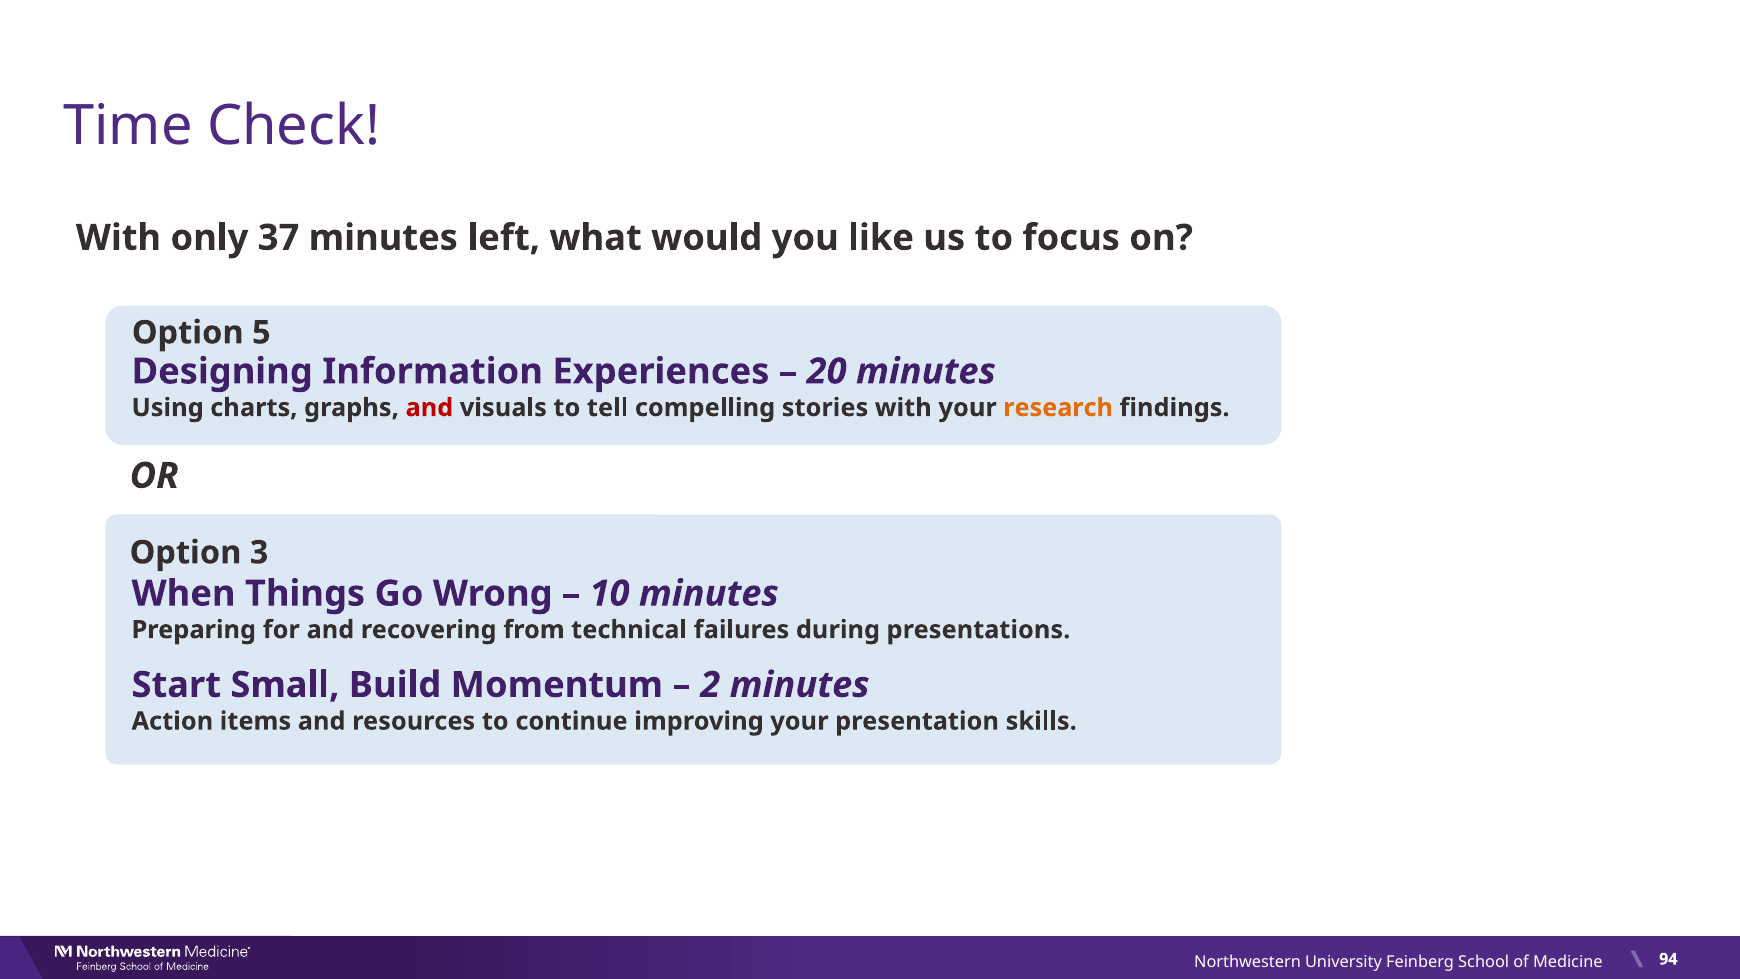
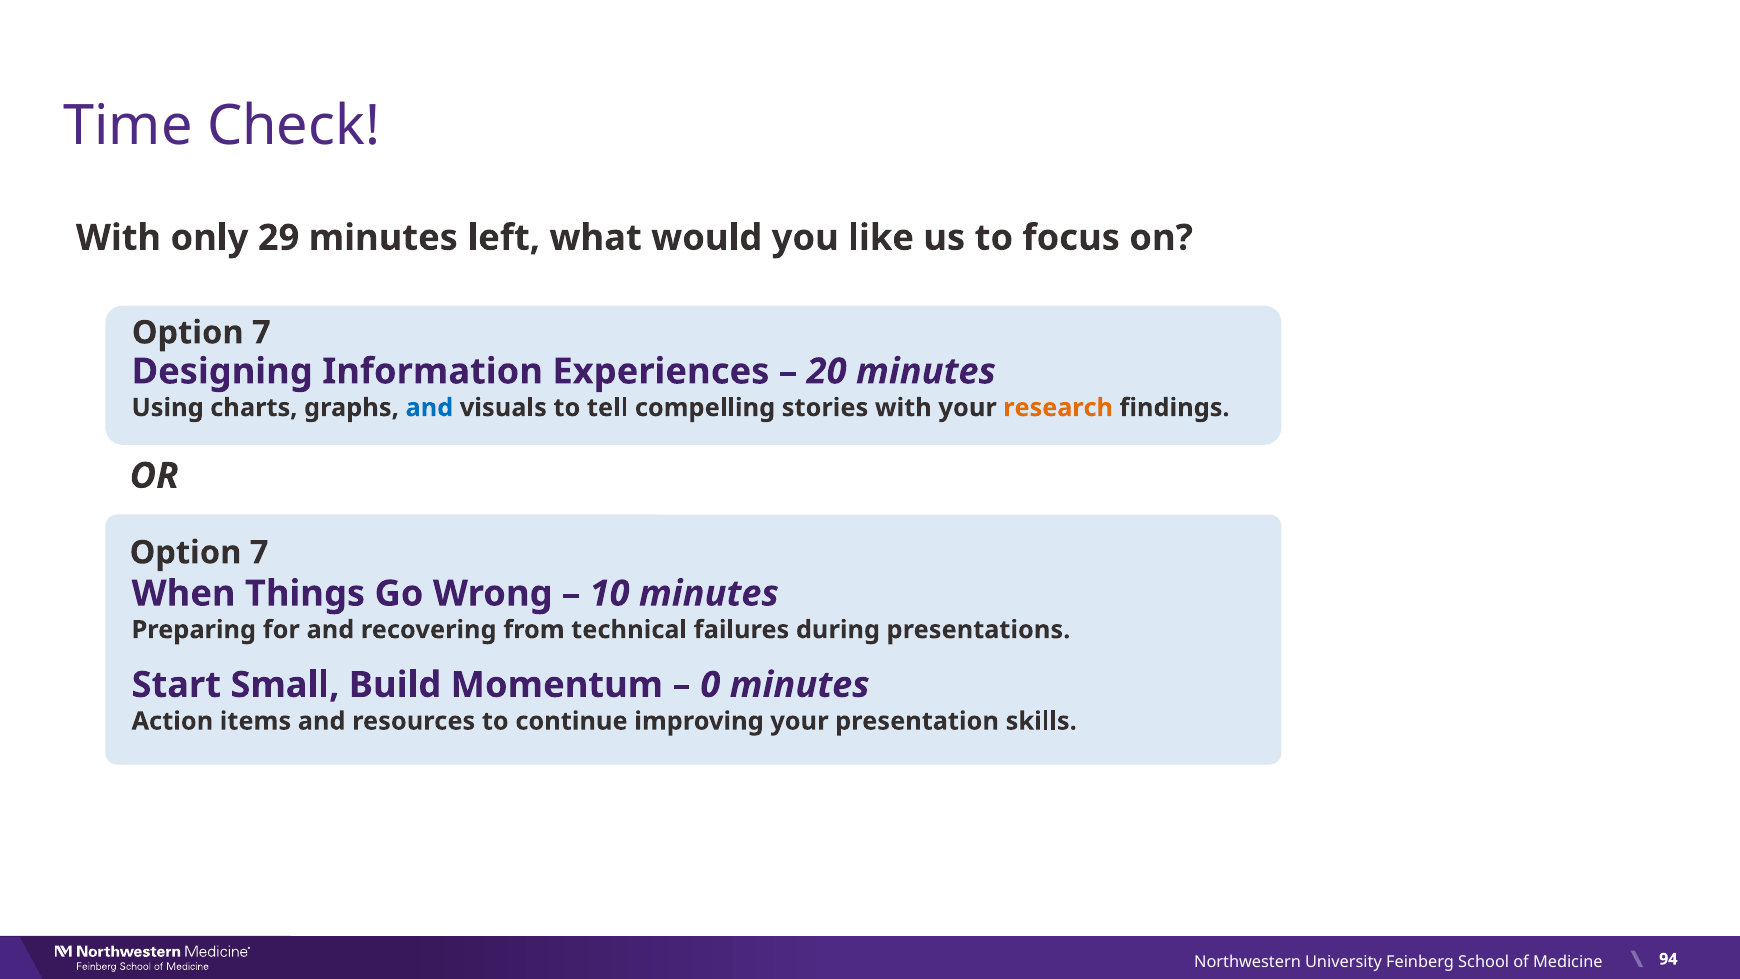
37: 37 -> 29 (279, 238)
5: 5 -> 7 (261, 333)
and colour: red -> blue (429, 408)
3: 3 -> 7 (259, 552)
2: 2 -> 0 (710, 685)
